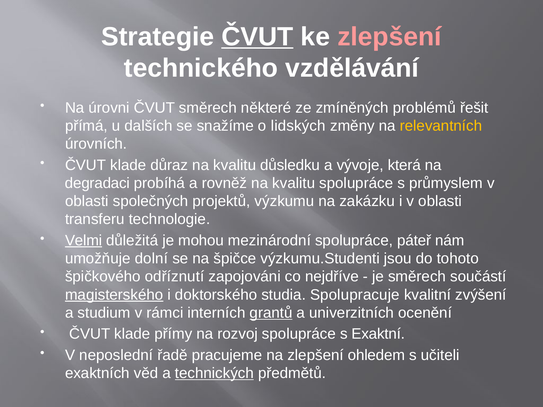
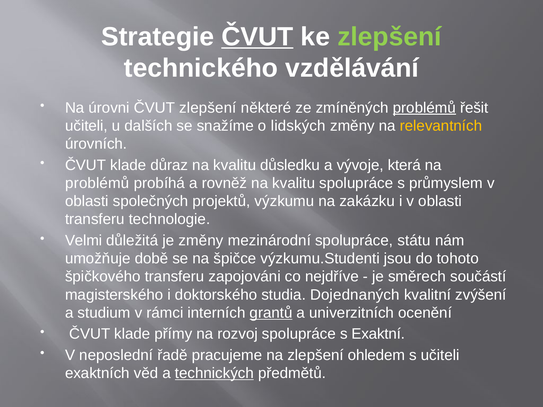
zlepšení colour: pink -> light green (389, 37)
ČVUT směrech: směrech -> zlepšení (208, 108)
problémů underline: none -> present (424, 108)
přímá: přímá -> učiteli (86, 126)
degradaci: degradaci -> problémů (97, 183)
Velmi underline: present -> none (84, 241)
je mohou: mohou -> změny (201, 241)
páteř: páteř -> státu (414, 241)
dolní: dolní -> době (151, 259)
špičkového odříznutí: odříznutí -> transferu (175, 277)
magisterského underline: present -> none (114, 295)
Spolupracuje: Spolupracuje -> Dojednaných (355, 295)
